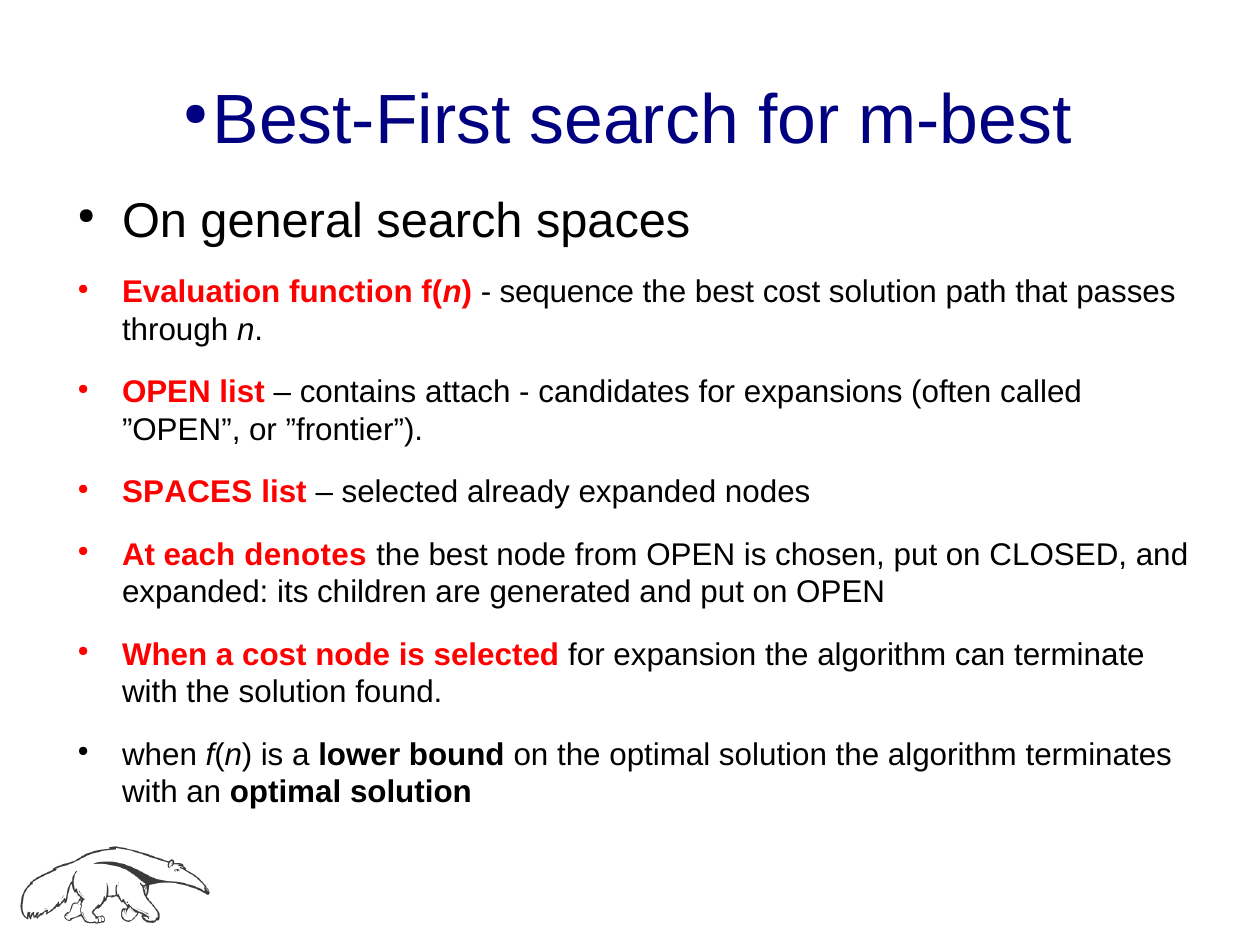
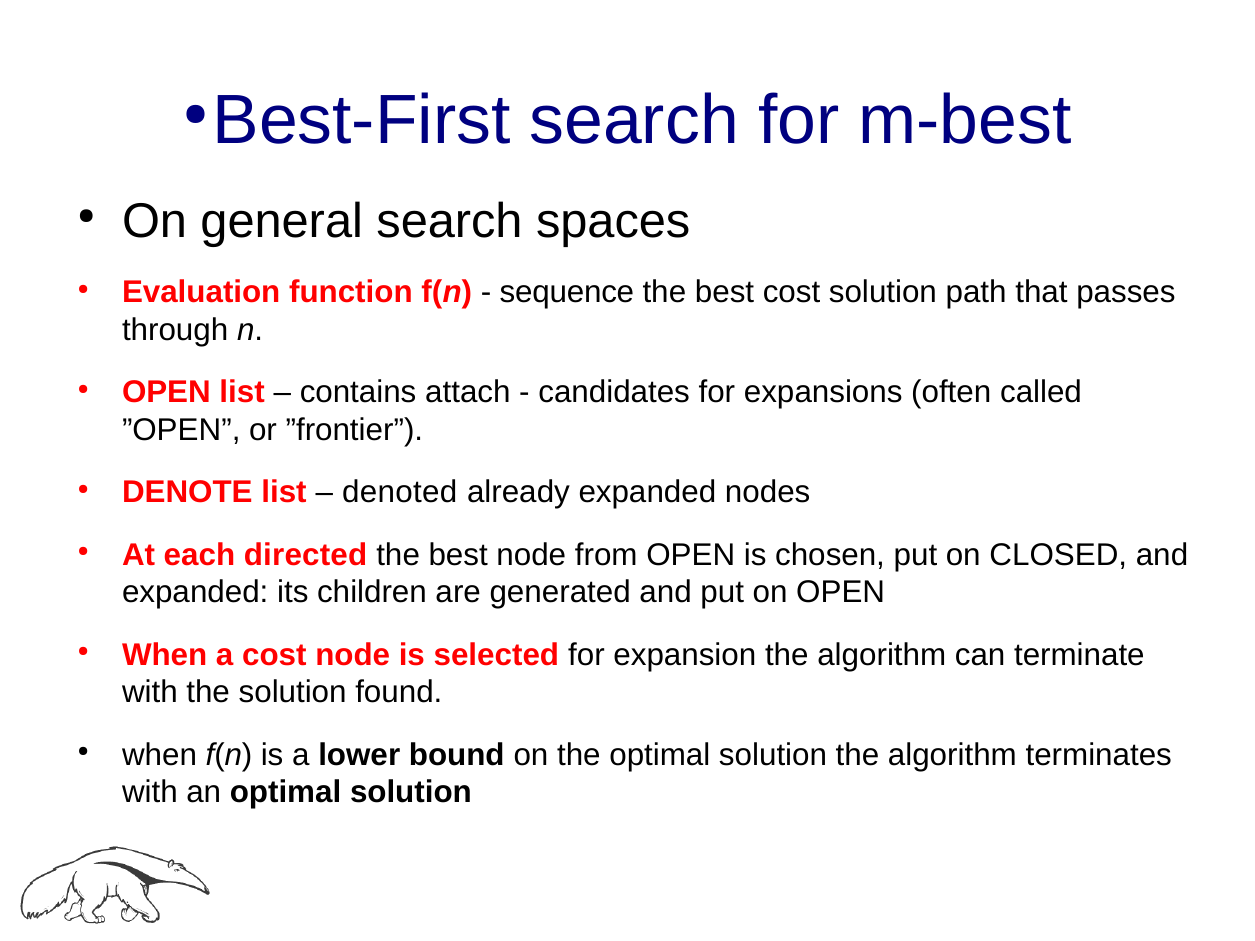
SPACES: SPACES -> DENOTE (187, 493)
selected: selected -> denoted (400, 493)
denotes: denotes -> directed (306, 555)
